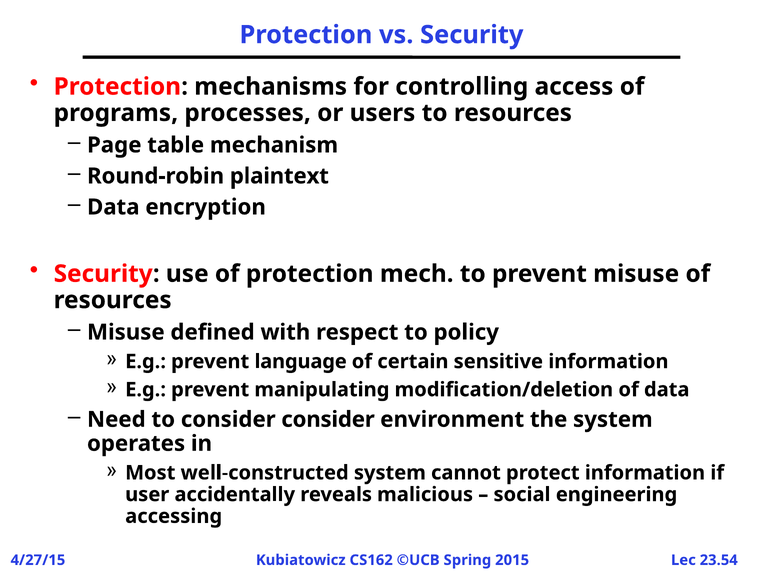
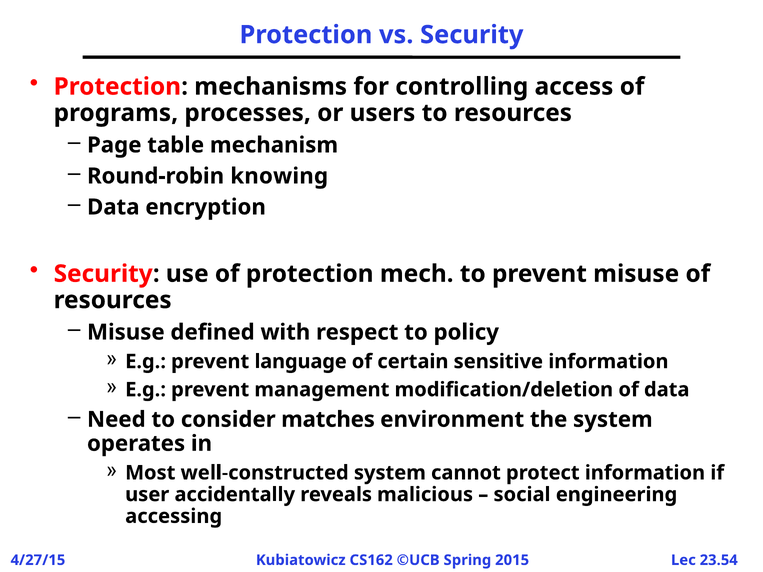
plaintext: plaintext -> knowing (279, 176)
manipulating: manipulating -> management (322, 390)
consider consider: consider -> matches (328, 420)
